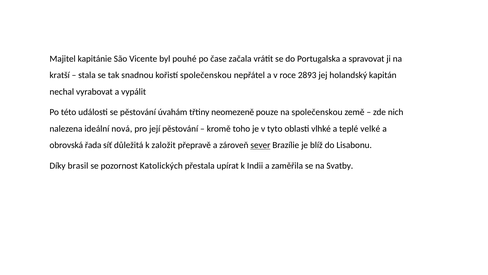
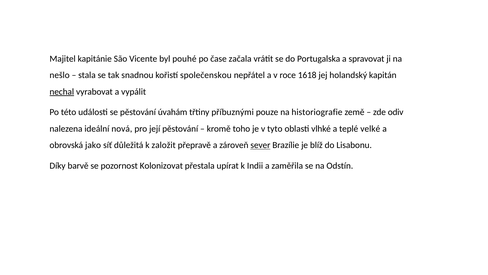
kratší: kratší -> nešlo (60, 75)
2893: 2893 -> 1618 (307, 75)
nechal underline: none -> present (62, 91)
neomezeně: neomezeně -> příbuznými (233, 112)
na společenskou: společenskou -> historiografie (317, 112)
nich: nich -> odiv (396, 112)
řada: řada -> jako (93, 145)
brasil: brasil -> barvě (78, 165)
Katolických: Katolických -> Kolonizovat (161, 165)
Svatby: Svatby -> Odstín (340, 165)
